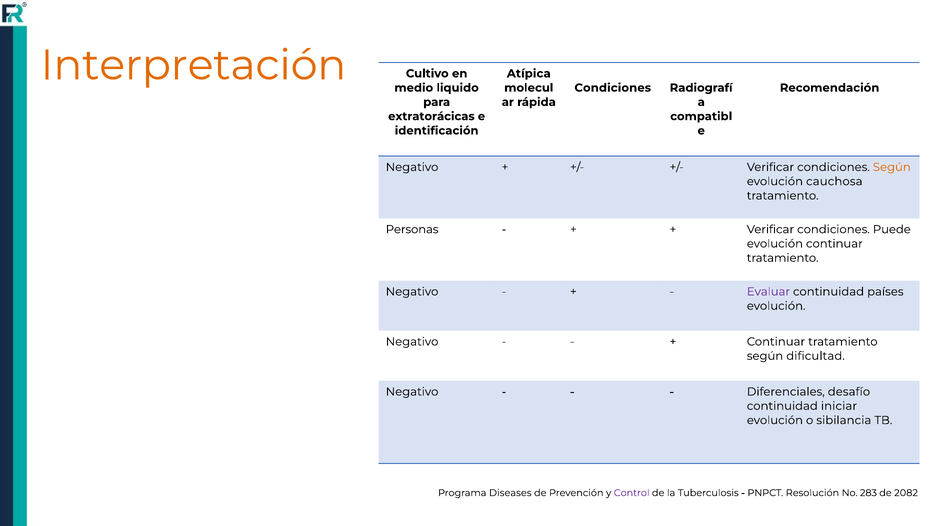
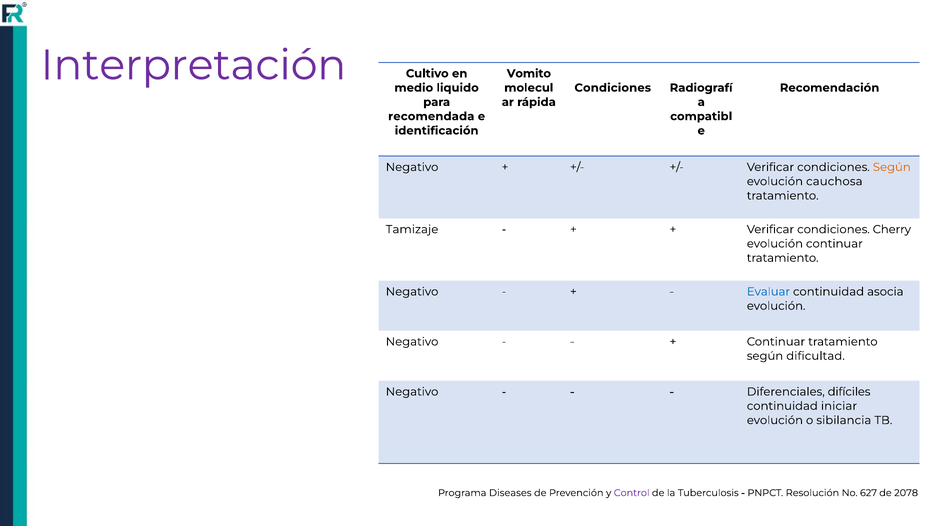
Interpretación colour: orange -> purple (193, 65)
Atípica: Atípica -> Vomito (529, 73)
extratorácicas: extratorácicas -> recomendada (431, 116)
Personas: Personas -> Tamizaje (412, 229)
Puede: Puede -> Cherry (892, 229)
Evaluar colour: purple -> blue (768, 291)
países: países -> asocia (885, 291)
desafío: desafío -> difíciles (849, 391)
283: 283 -> 627 (868, 492)
2082: 2082 -> 2078 (906, 492)
